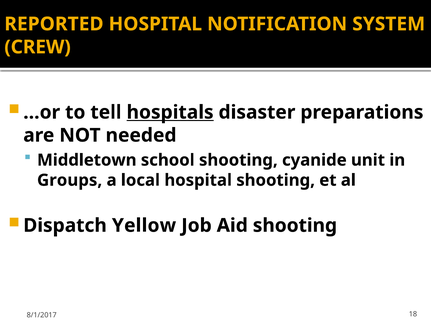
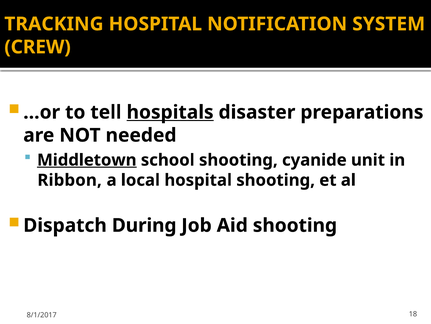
REPORTED: REPORTED -> TRACKING (54, 24)
Middletown underline: none -> present (87, 160)
Groups: Groups -> Ribbon (70, 180)
Yellow: Yellow -> During (144, 225)
